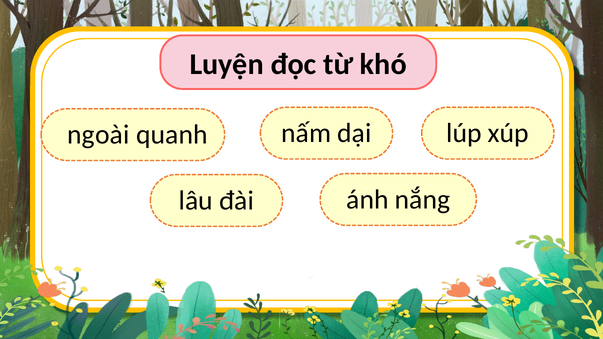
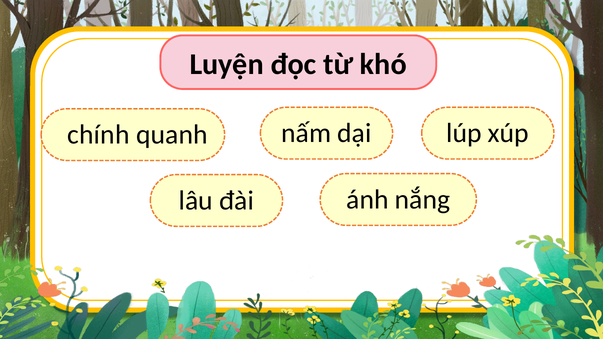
ngoài: ngoài -> chính (98, 135)
